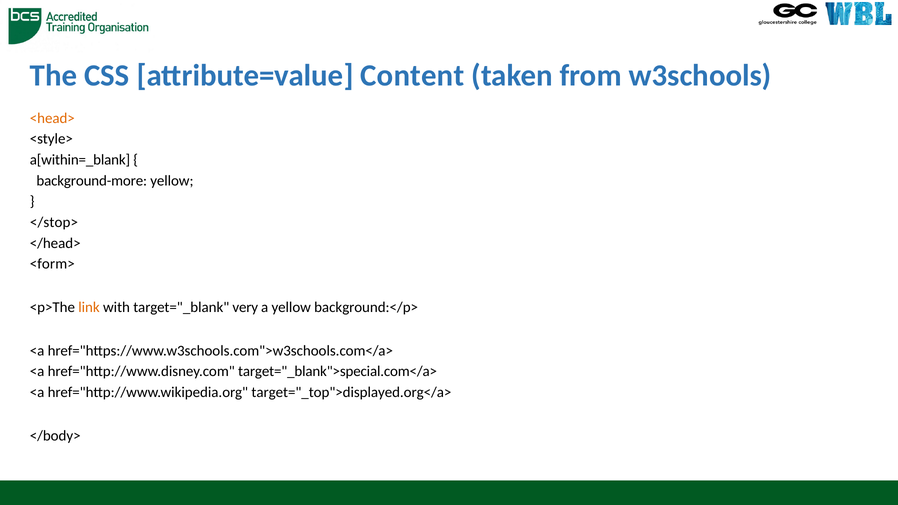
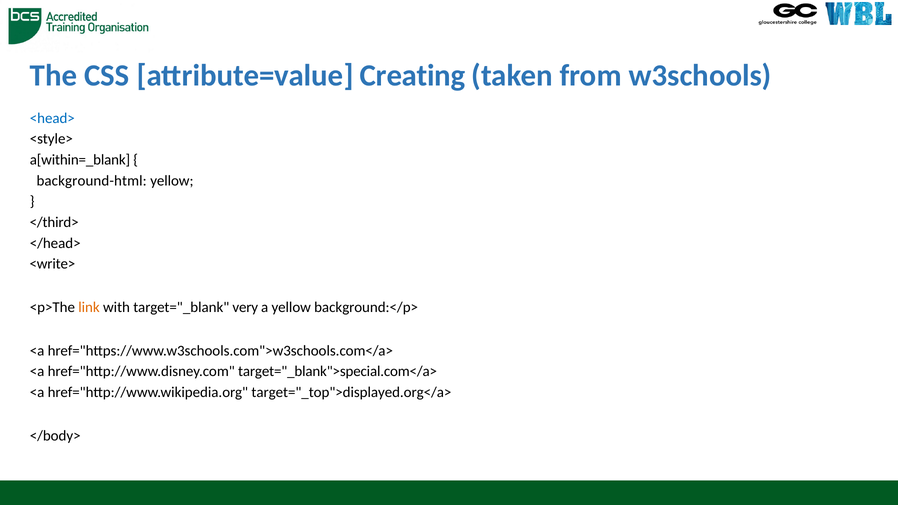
Content: Content -> Creating (413, 76)
<head> colour: orange -> blue (52, 118)
background-more: background-more -> background-html (92, 181)
</stop>: </stop> -> </third> (54, 222)
<form>: <form> -> <write> (52, 264)
